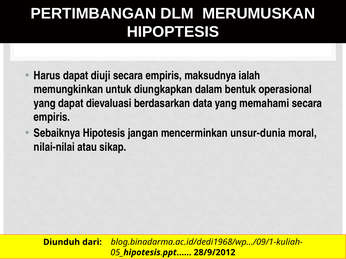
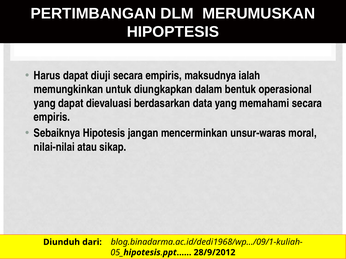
unsur-dunia: unsur-dunia -> unsur-waras (258, 133)
